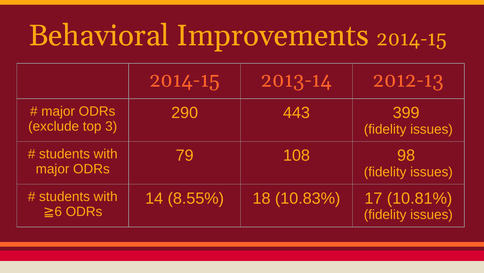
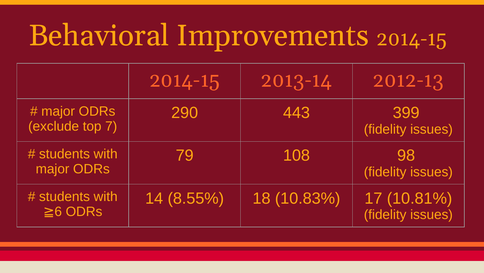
3: 3 -> 7 (111, 126)
